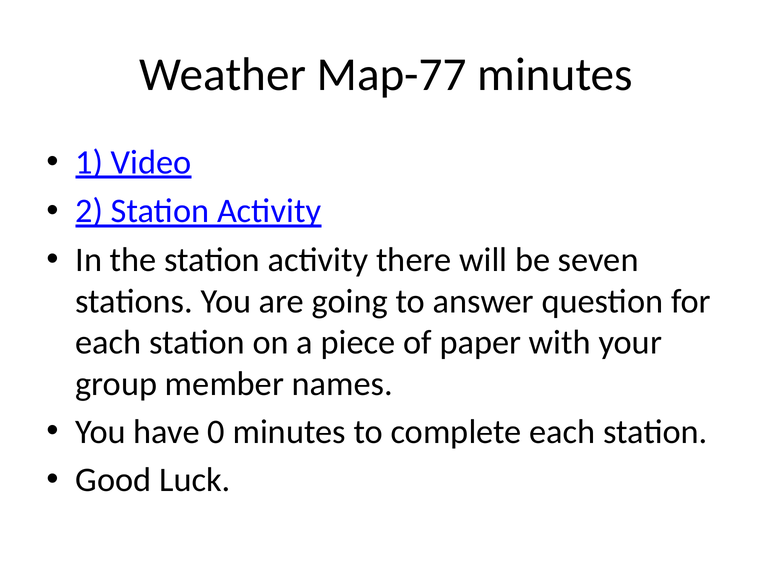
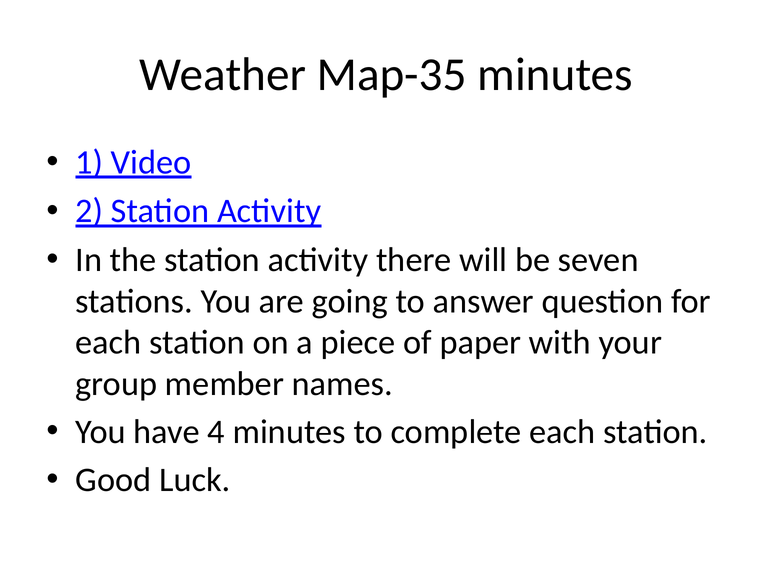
Map-77: Map-77 -> Map-35 (392, 75)
0: 0 -> 4 (216, 432)
